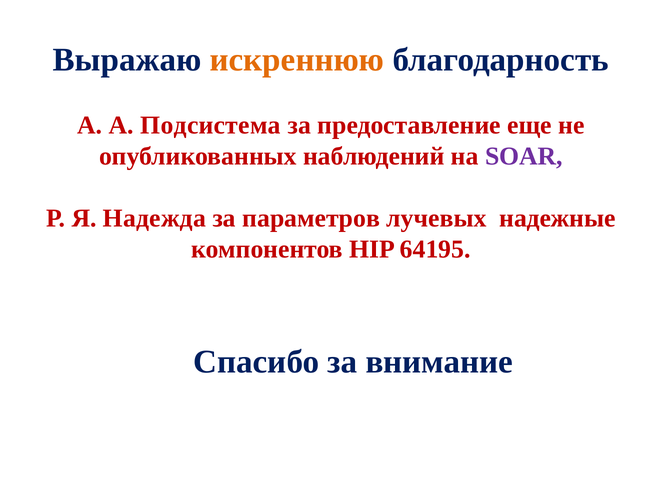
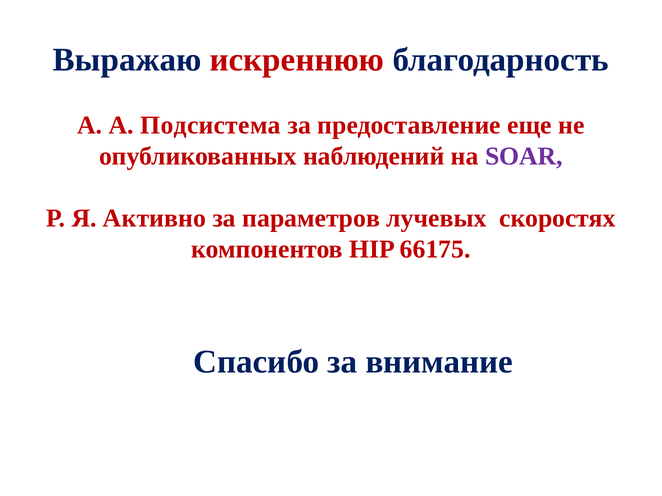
искреннюю colour: orange -> red (297, 60)
Надежда: Надежда -> Активно (155, 218)
надежные: надежные -> скоростях (557, 218)
64195: 64195 -> 66175 (435, 249)
